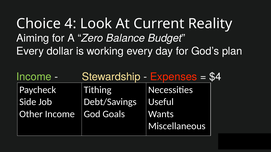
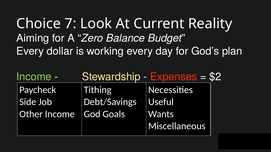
4: 4 -> 7 (70, 24)
$4: $4 -> $2 (215, 77)
